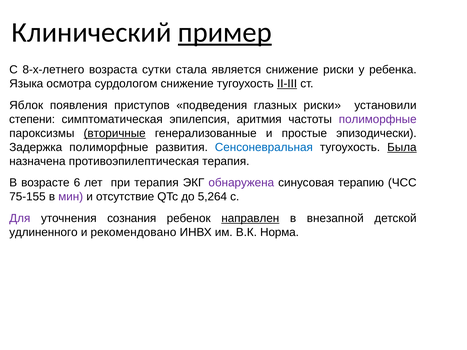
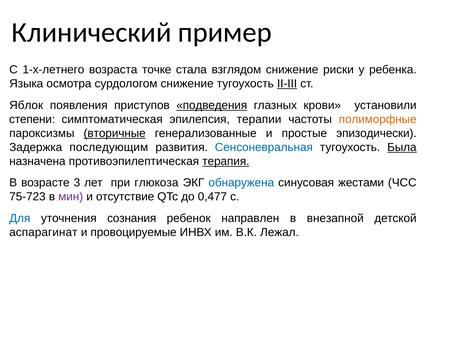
пример underline: present -> none (225, 32)
8-х-летнего: 8-х-летнего -> 1-х-летнего (53, 70)
сутки: сутки -> точке (157, 70)
является: является -> взглядом (236, 70)
подведения underline: none -> present (212, 105)
глазных риски: риски -> крови (322, 105)
аритмия: аритмия -> терапии (259, 119)
полиморфные colour: purple -> orange (378, 119)
Задержка полиморфные: полиморфные -> последующим (109, 147)
терапия underline: none -> present (226, 161)
6: 6 -> 3 (77, 183)
при терапия: терапия -> глюкоза (156, 183)
обнаружена colour: purple -> blue (241, 183)
терапию: терапию -> жестами (361, 183)
75-155: 75-155 -> 75-723 (27, 197)
5,264: 5,264 -> 0,477 (212, 197)
Для colour: purple -> blue (20, 218)
направлен underline: present -> none (250, 218)
удлиненного: удлиненного -> аспарагинат (43, 232)
рекомендовано: рекомендовано -> провоцируемые (134, 232)
Норма: Норма -> Лежал (279, 232)
